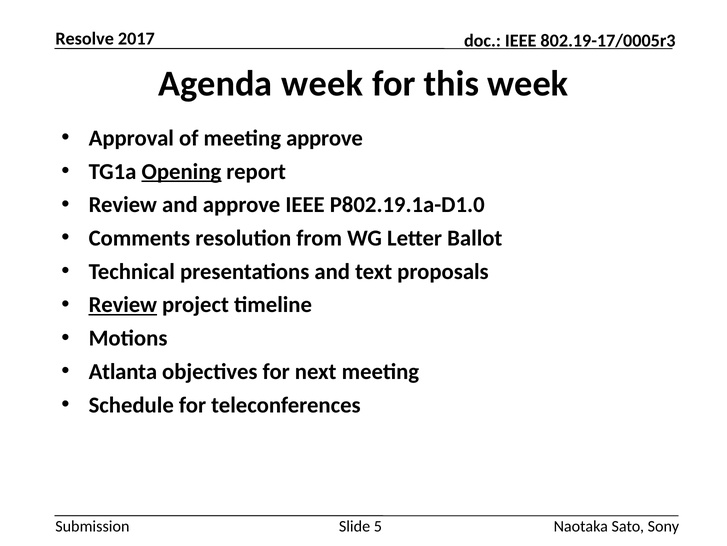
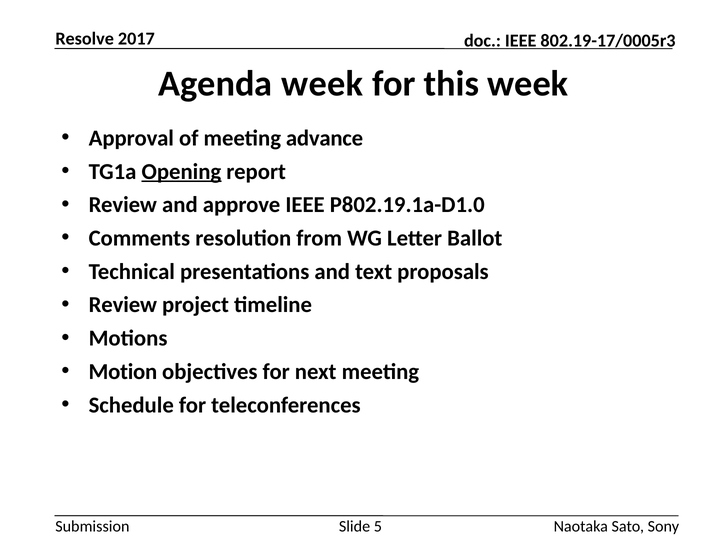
meeting approve: approve -> advance (325, 138)
Review underline: present -> none (123, 305)
Atlanta: Atlanta -> Motion (123, 371)
